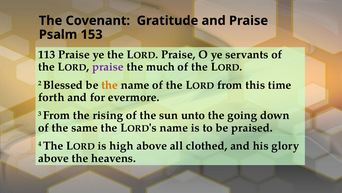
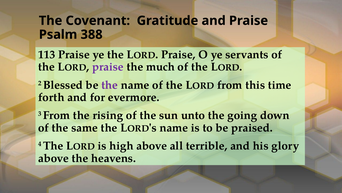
153: 153 -> 388 (92, 34)
the colour: orange -> purple (110, 85)
clothed: clothed -> terrible (207, 145)
